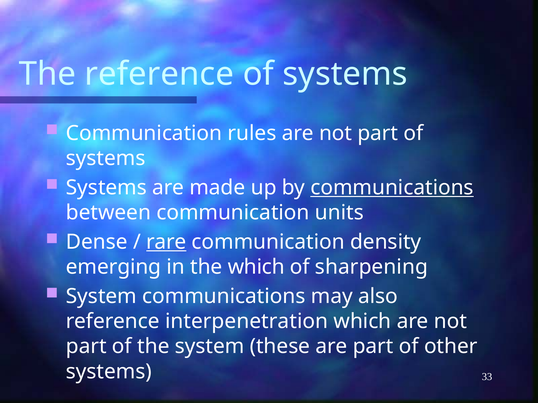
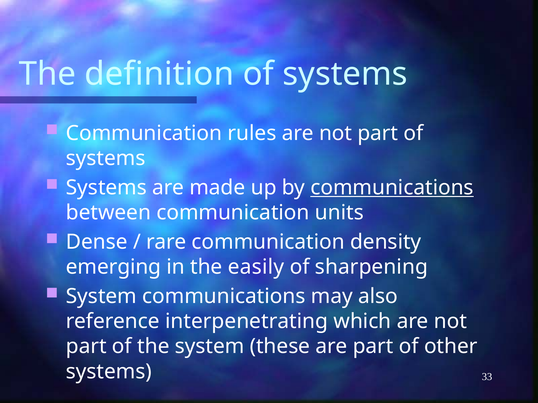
The reference: reference -> definition (159, 74)
rare underline: present -> none (166, 242)
the which: which -> easily (256, 267)
interpenetration: interpenetration -> interpenetrating (247, 322)
